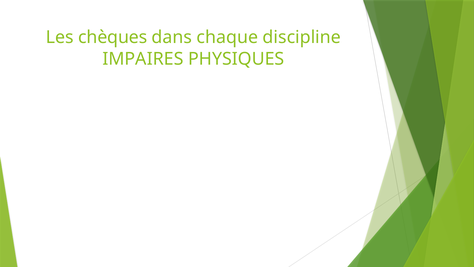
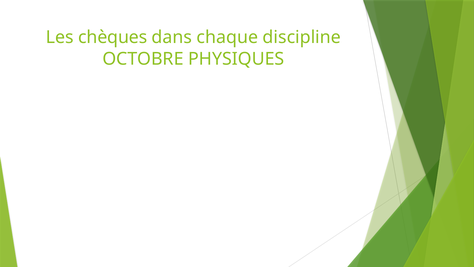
IMPAIRES: IMPAIRES -> OCTOBRE (143, 59)
